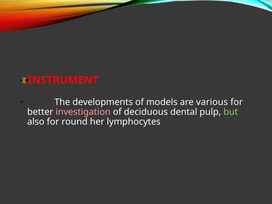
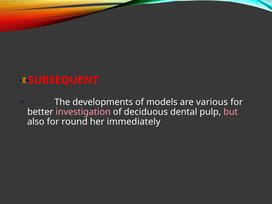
INSTRUMENT: INSTRUMENT -> SUBSEQUENT (63, 80)
but colour: light green -> pink (231, 112)
lymphocytes: lymphocytes -> immediately (134, 122)
